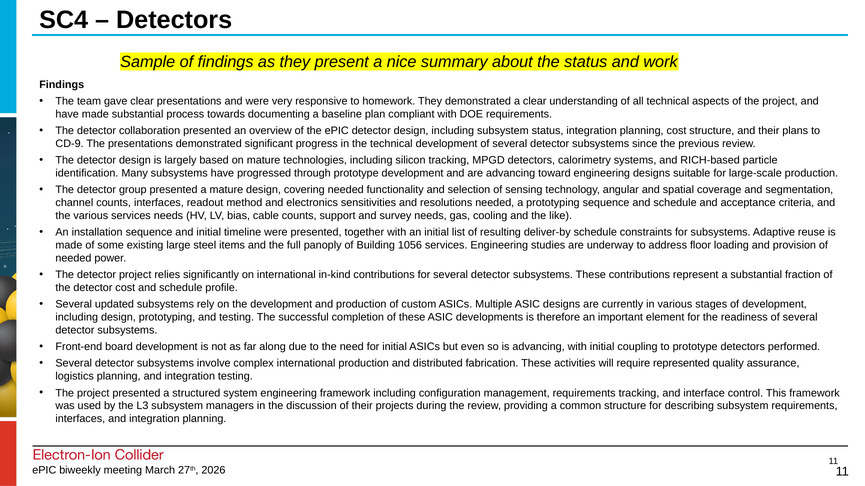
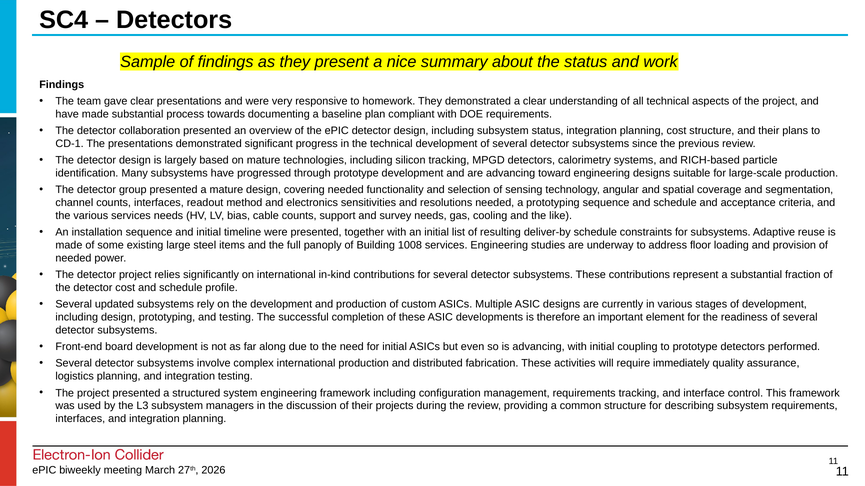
CD-9: CD-9 -> CD-1 (70, 144)
1056: 1056 -> 1008 (410, 246)
represented: represented -> immediately (681, 364)
